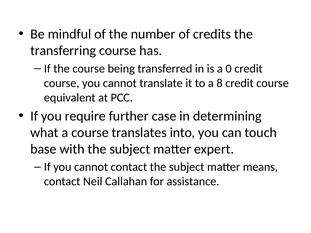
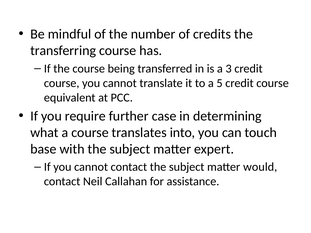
0: 0 -> 3 (229, 69)
8: 8 -> 5 (220, 83)
means: means -> would (260, 167)
